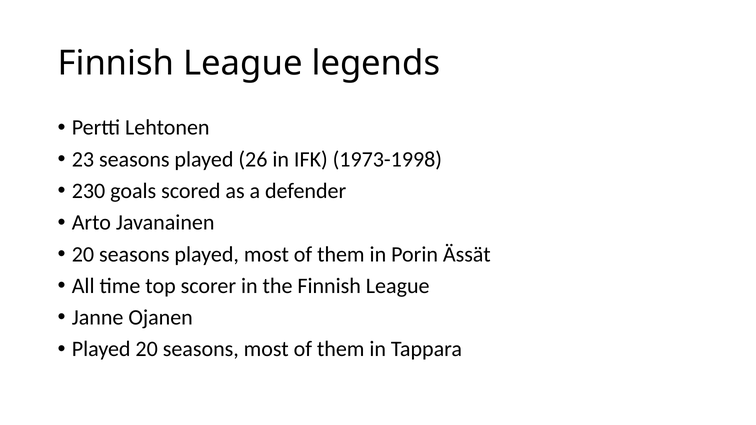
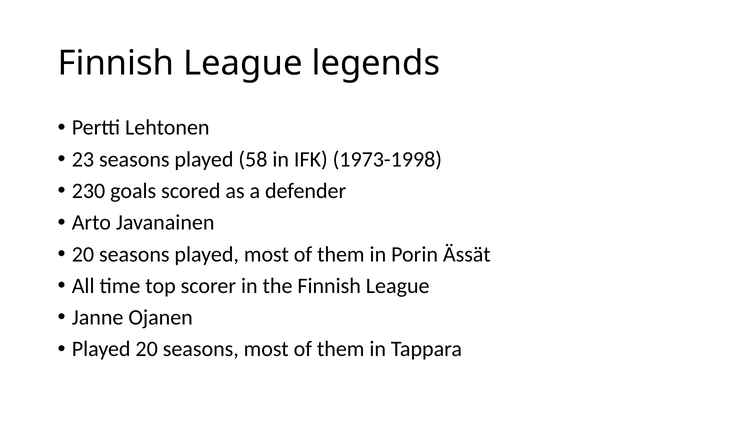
26: 26 -> 58 (253, 159)
